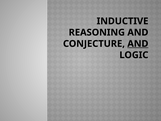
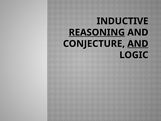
REASONING underline: none -> present (97, 32)
